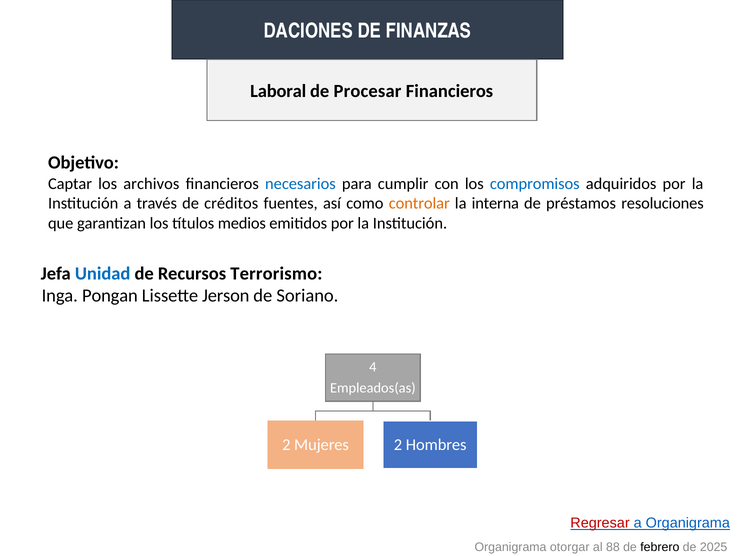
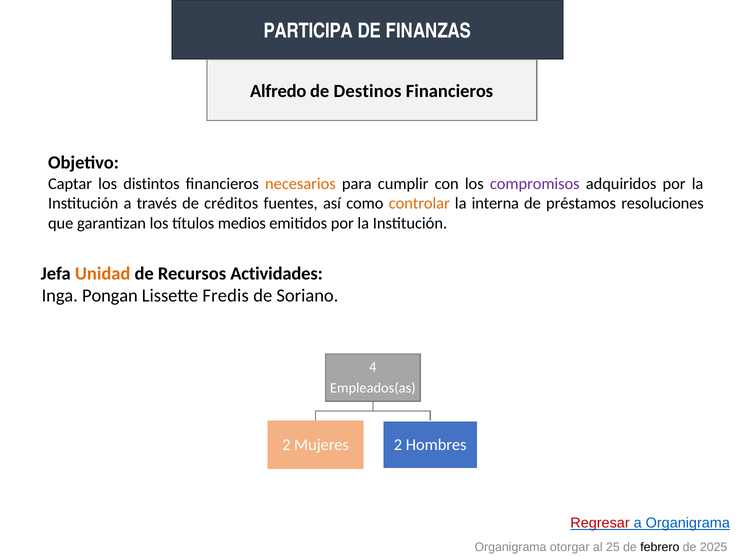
DACIONES: DACIONES -> PARTICIPA (308, 31)
Laboral: Laboral -> Alfredo (278, 91)
Procesar: Procesar -> Destinos (368, 91)
archivos: archivos -> distintos (151, 183)
necesarios colour: blue -> orange (300, 183)
compromisos colour: blue -> purple (535, 183)
Unidad colour: blue -> orange (103, 273)
Terrorismo: Terrorismo -> Actividades (277, 273)
Jerson: Jerson -> Fredis (226, 296)
88: 88 -> 25 (613, 547)
